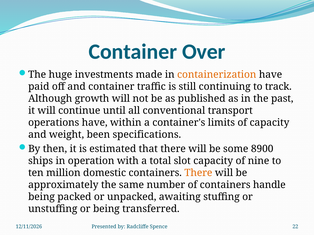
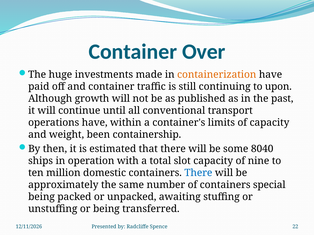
track: track -> upon (278, 87)
specifications: specifications -> containership (147, 135)
8900: 8900 -> 8040 (262, 149)
There colour: orange -> blue (198, 173)
handle: handle -> special (269, 185)
